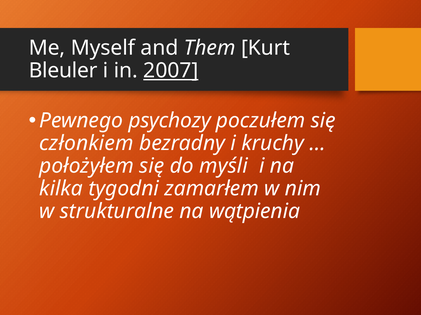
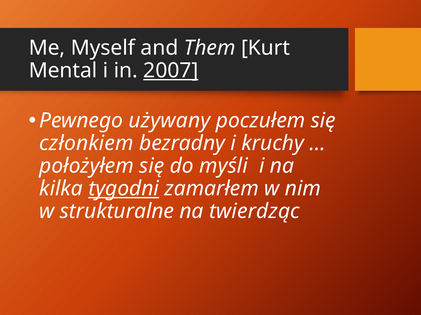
Bleuler: Bleuler -> Mental (63, 71)
psychozy: psychozy -> używany (169, 121)
tygodni underline: none -> present (124, 189)
wątpienia: wątpienia -> twierdząc (254, 212)
